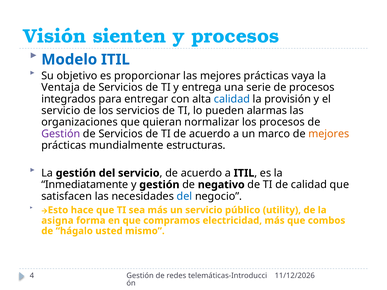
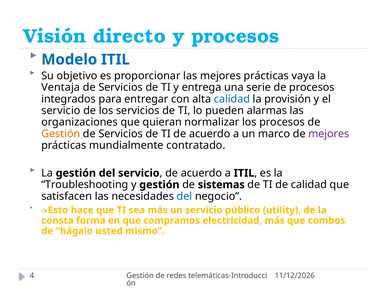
sienten: sienten -> directo (129, 36)
Gestión colour: purple -> orange (61, 134)
mejores colour: orange -> purple (329, 134)
estructuras: estructuras -> contratado (196, 146)
Inmediatamente: Inmediatamente -> Troubleshooting (85, 185)
negativo: negativo -> sistemas (221, 185)
asigna: asigna -> consta (57, 221)
